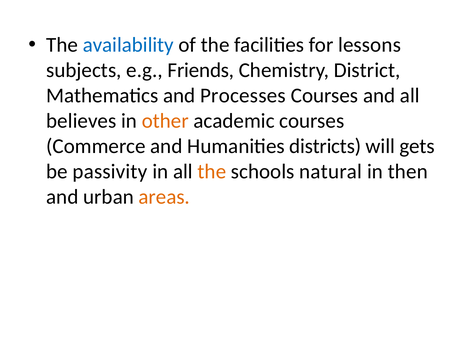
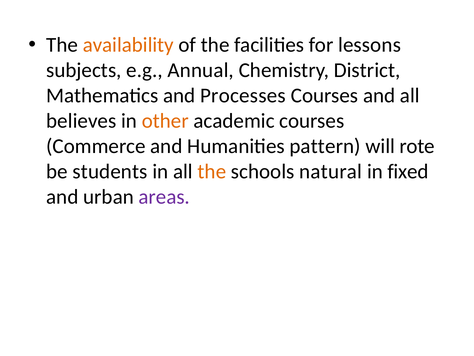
availability colour: blue -> orange (128, 45)
Friends: Friends -> Annual (201, 70)
districts: districts -> pattern (325, 146)
gets: gets -> rote (417, 146)
passivity: passivity -> students (110, 171)
then: then -> fixed (408, 171)
areas colour: orange -> purple (164, 197)
